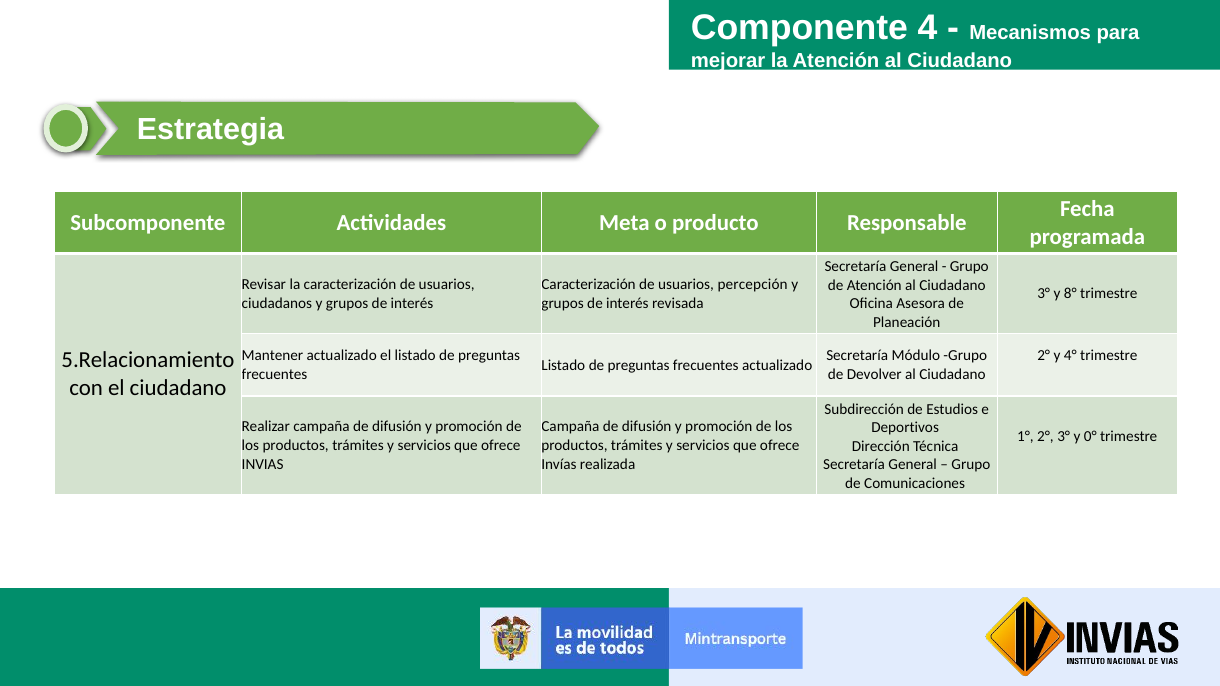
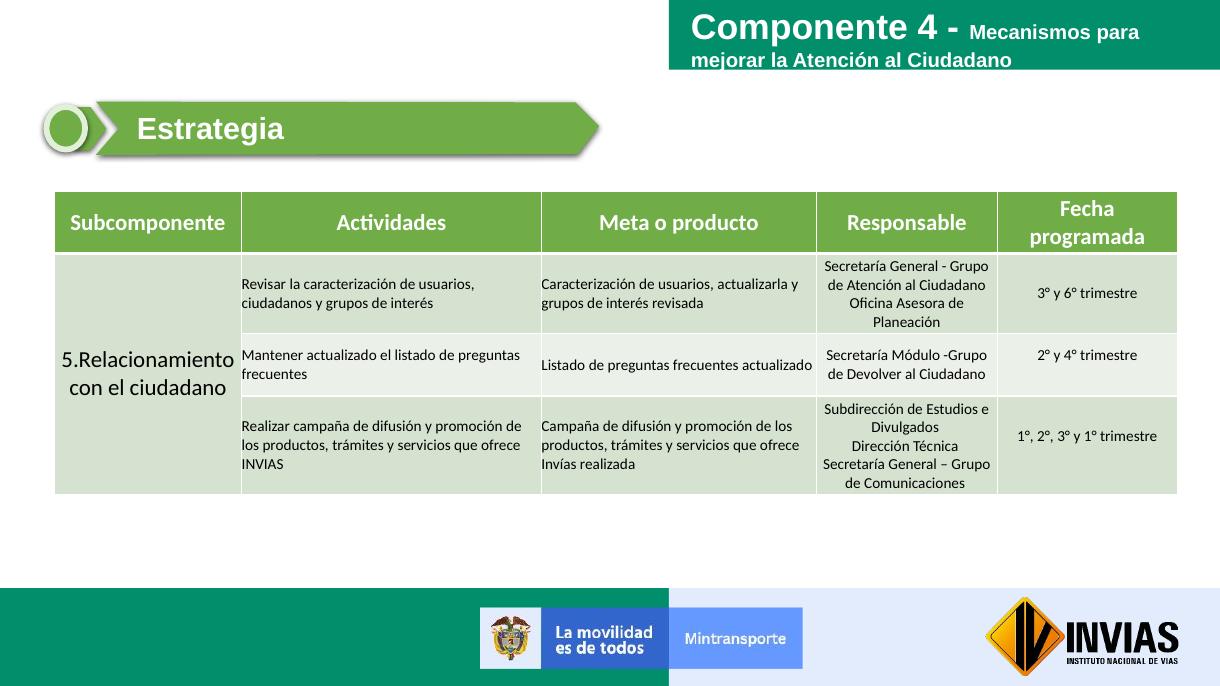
percepción: percepción -> actualizarla (753, 285)
8°: 8° -> 6° (1070, 294)
Deportivos: Deportivos -> Divulgados (905, 428)
y 0°: 0° -> 1° (1090, 436)
